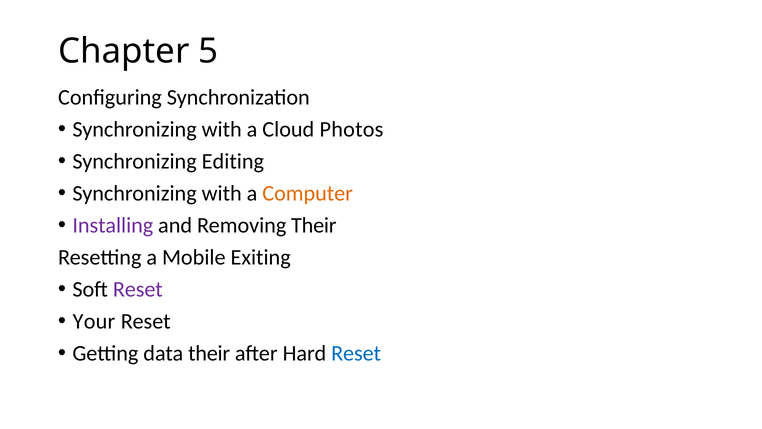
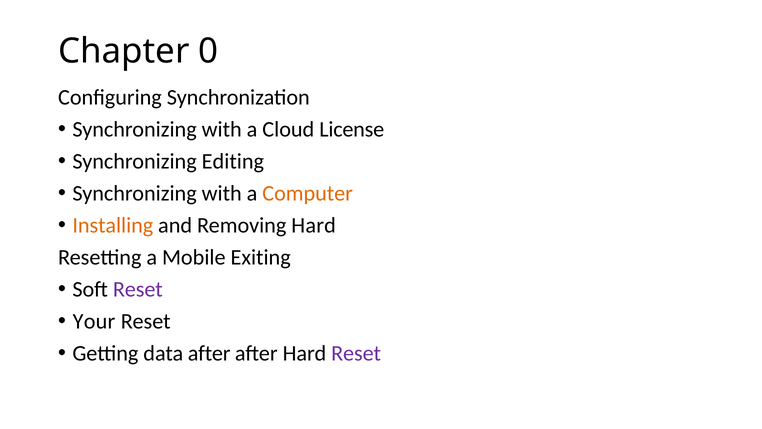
5: 5 -> 0 (208, 51)
Photos: Photos -> License (352, 129)
Installing colour: purple -> orange (113, 225)
Removing Their: Their -> Hard (314, 225)
data their: their -> after (209, 353)
Reset colour: blue -> purple (356, 353)
